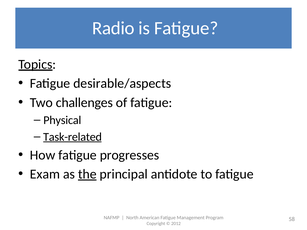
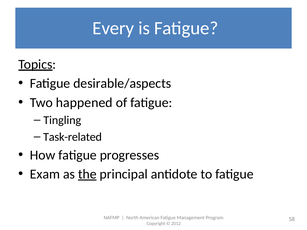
Radio: Radio -> Every (113, 28)
challenges: challenges -> happened (84, 103)
Physical: Physical -> Tingling (62, 120)
Task-related underline: present -> none (73, 137)
